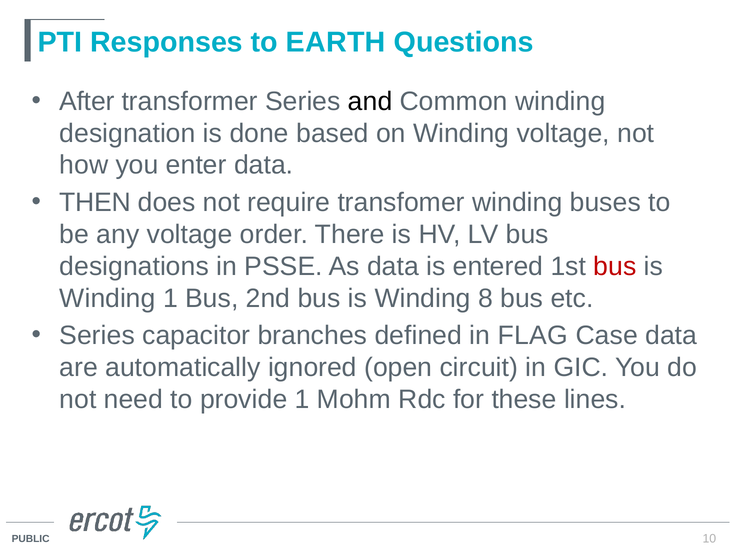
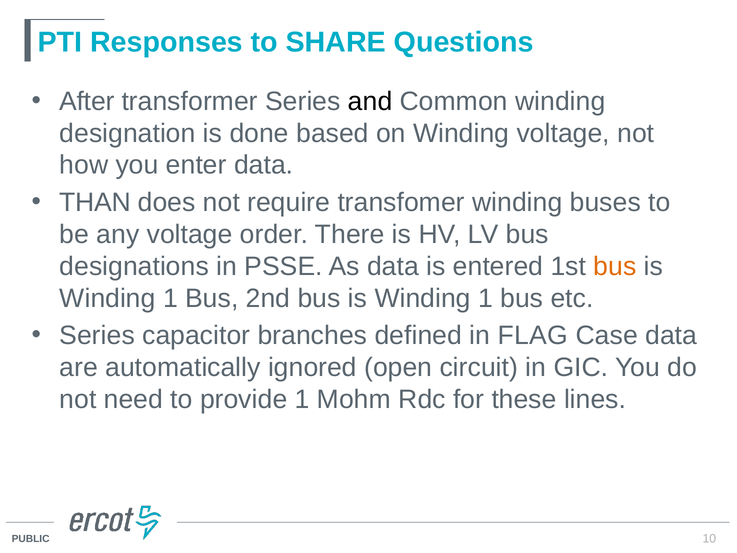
EARTH: EARTH -> SHARE (336, 42)
THEN: THEN -> THAN (95, 202)
bus colour: red -> orange (615, 266)
8: 8 -> 1 (485, 298)
